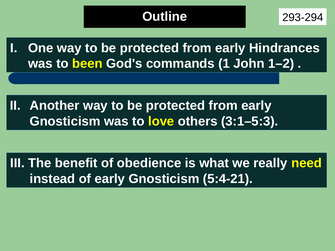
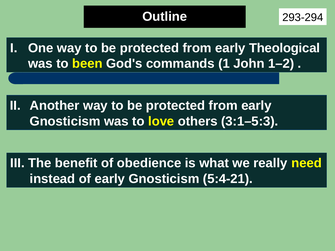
Hindrances: Hindrances -> Theological (285, 48)
